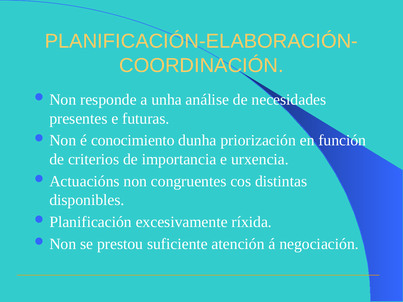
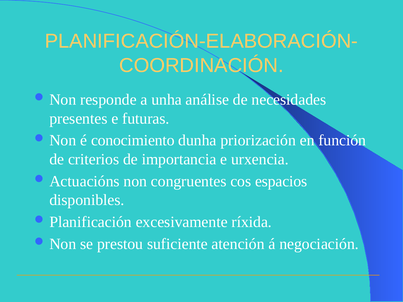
distintas: distintas -> espacios (281, 181)
